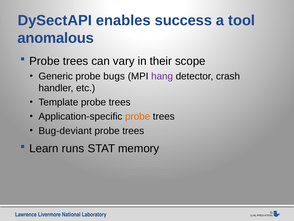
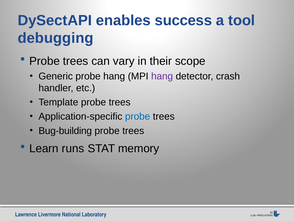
anomalous: anomalous -> debugging (56, 38)
probe bugs: bugs -> hang (114, 76)
probe colour: orange -> blue (138, 116)
Bug-deviant: Bug-deviant -> Bug-building (65, 130)
